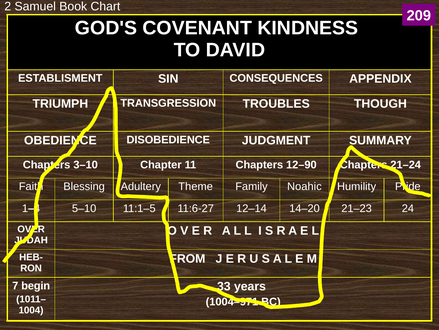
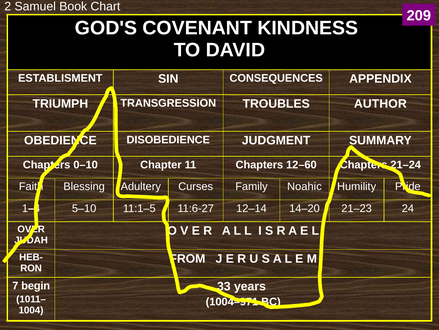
THOUGH: THOUGH -> AUTHOR (380, 104)
3–10: 3–10 -> 0–10 (86, 165)
12–90: 12–90 -> 12–60 (301, 165)
Theme: Theme -> Curses (196, 186)
